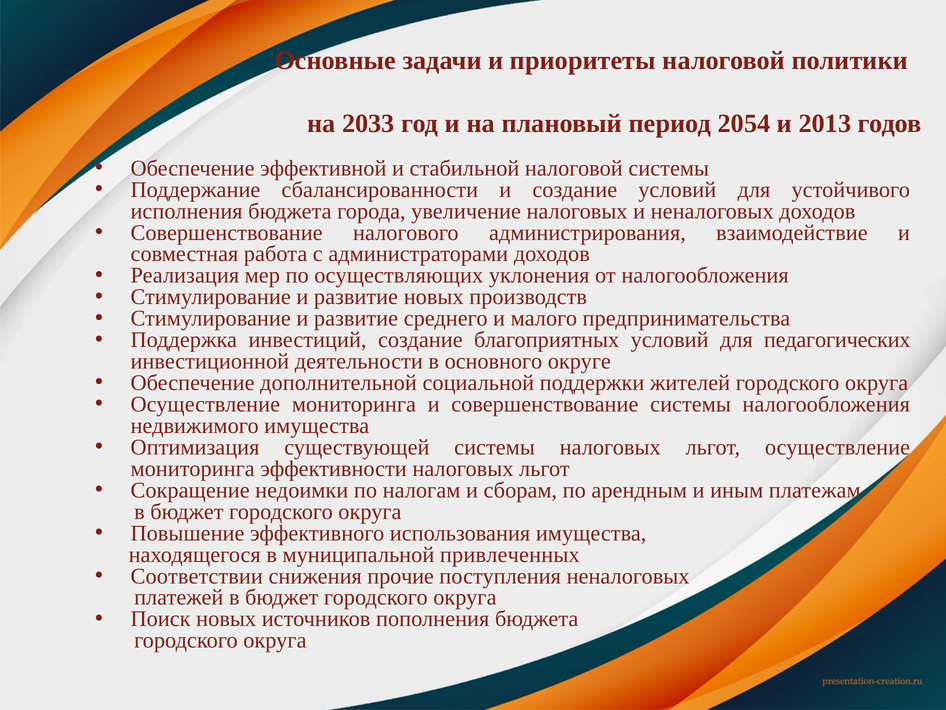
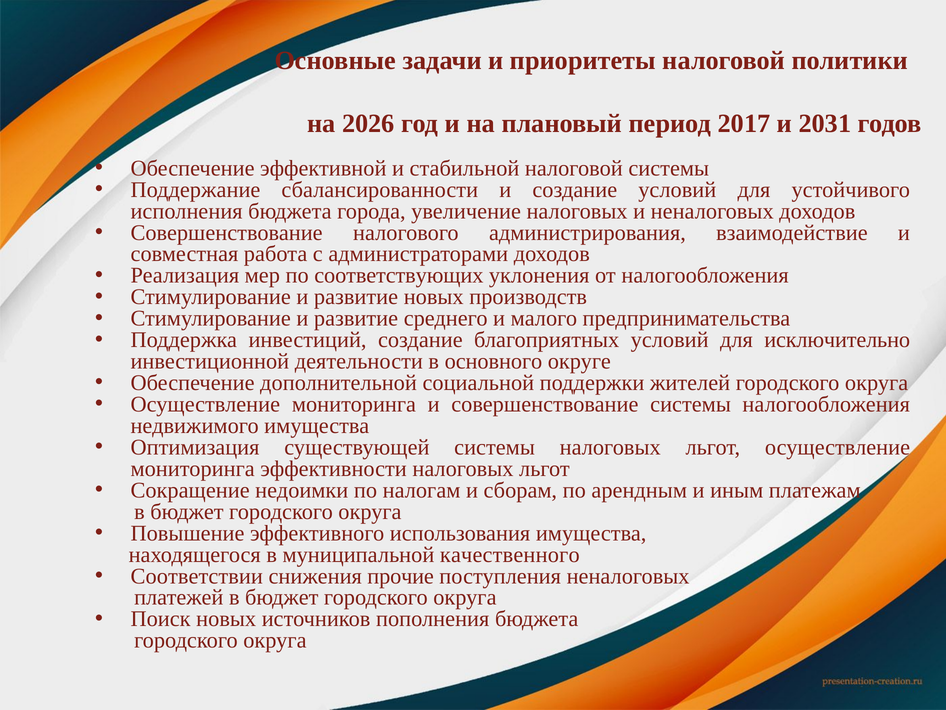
2033: 2033 -> 2026 (368, 124)
2054: 2054 -> 2017 (744, 124)
2013: 2013 -> 2031 (825, 124)
осуществляющих: осуществляющих -> соответствующих (399, 275)
педагогических: педагогических -> исключительно (837, 340)
привлеченных: привлеченных -> качественного (510, 554)
